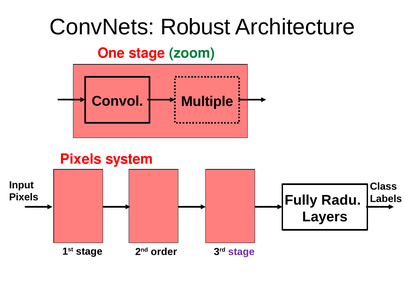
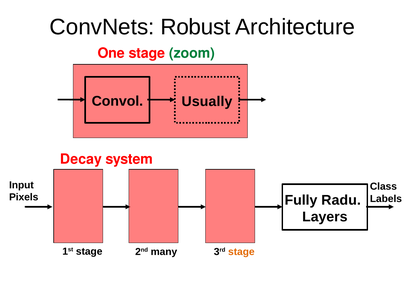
Multiple: Multiple -> Usually (207, 101)
Pixels: Pixels -> Decay (81, 159)
order: order -> many (164, 251)
stage colour: purple -> orange (241, 251)
